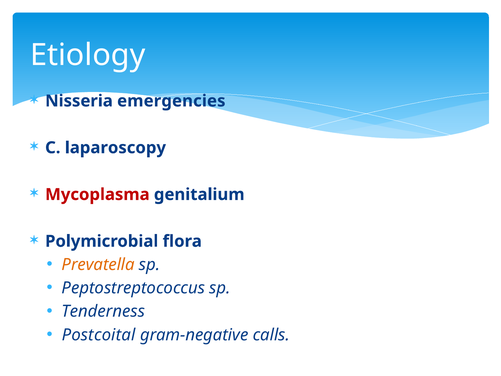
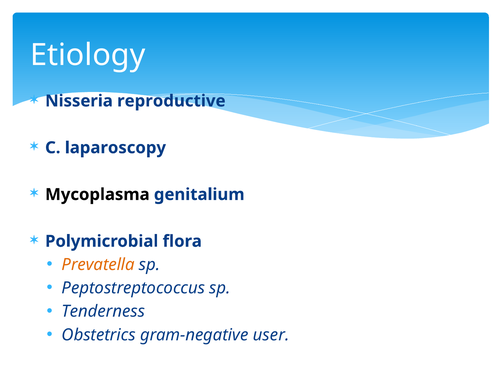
emergencies: emergencies -> reproductive (171, 101)
Mycoplasma colour: red -> black (97, 194)
Postcoital: Postcoital -> Obstetrics (99, 335)
calls: calls -> user (271, 335)
